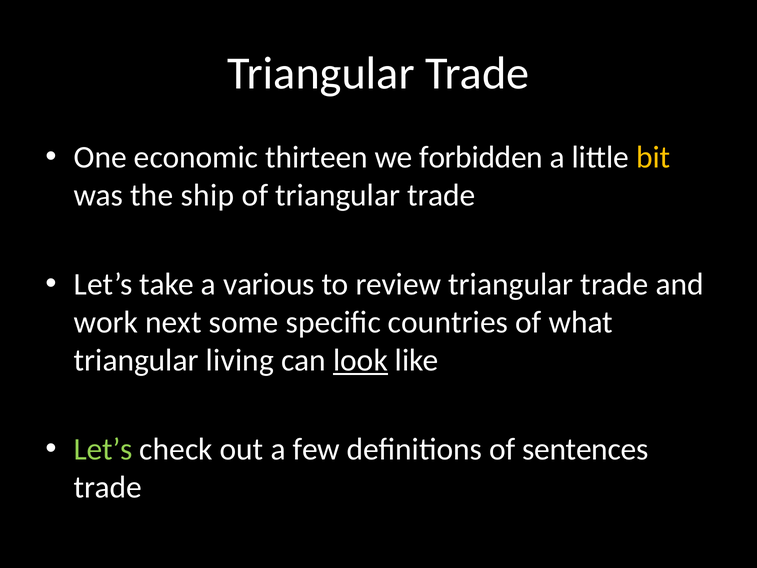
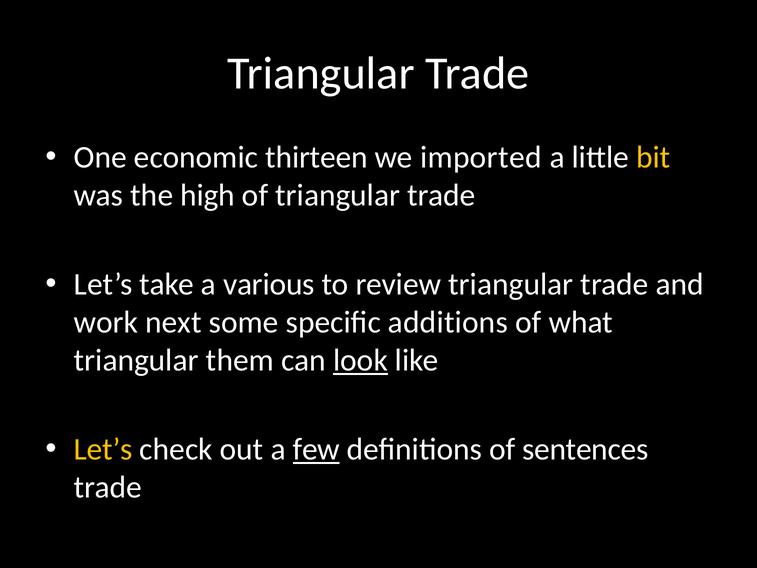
forbidden: forbidden -> imported (481, 157)
ship: ship -> high (208, 195)
countries: countries -> additions (448, 322)
living: living -> them (240, 360)
Let’s colour: light green -> yellow (103, 449)
few underline: none -> present (316, 449)
